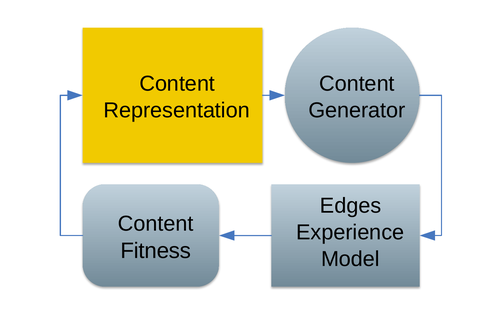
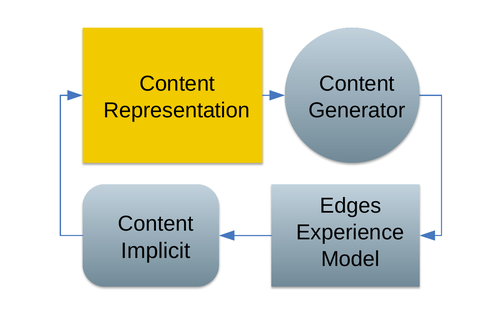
Fitness: Fitness -> Implicit (156, 251)
